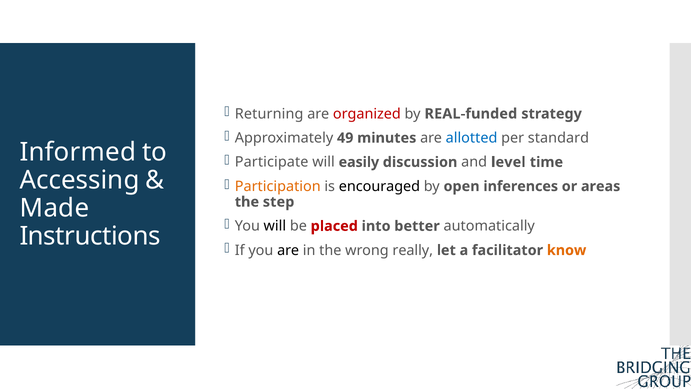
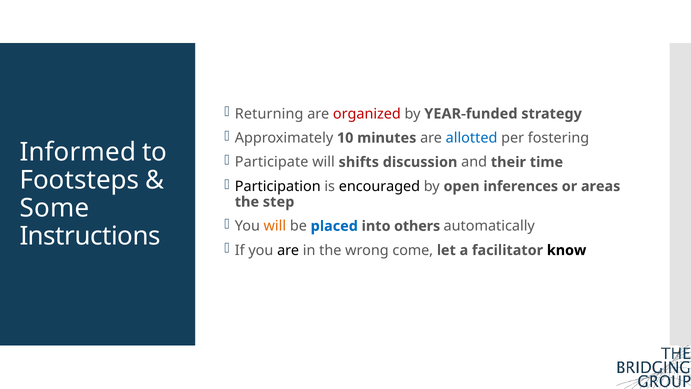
REAL-funded: REAL-funded -> YEAR-funded (471, 114)
49: 49 -> 10 (345, 138)
standard: standard -> fostering (558, 138)
easily: easily -> shifts (359, 162)
level: level -> their (508, 162)
Accessing: Accessing -> Footsteps (79, 180)
Participation colour: orange -> black (278, 186)
Made: Made -> Some (55, 208)
will colour: black -> orange (275, 226)
placed colour: red -> blue (334, 226)
better: better -> others (417, 226)
really: really -> come (413, 250)
know colour: orange -> black (567, 250)
